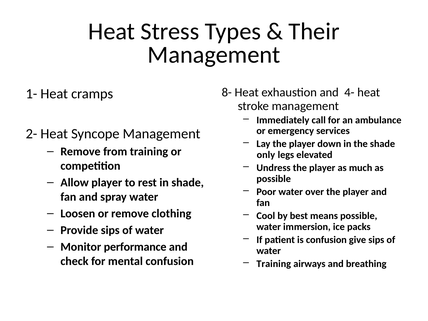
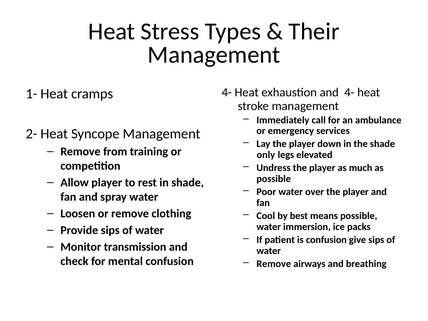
8-: 8- -> 4- (227, 93)
performance: performance -> transmission (135, 247)
Training: Training -> Remove (274, 264)
